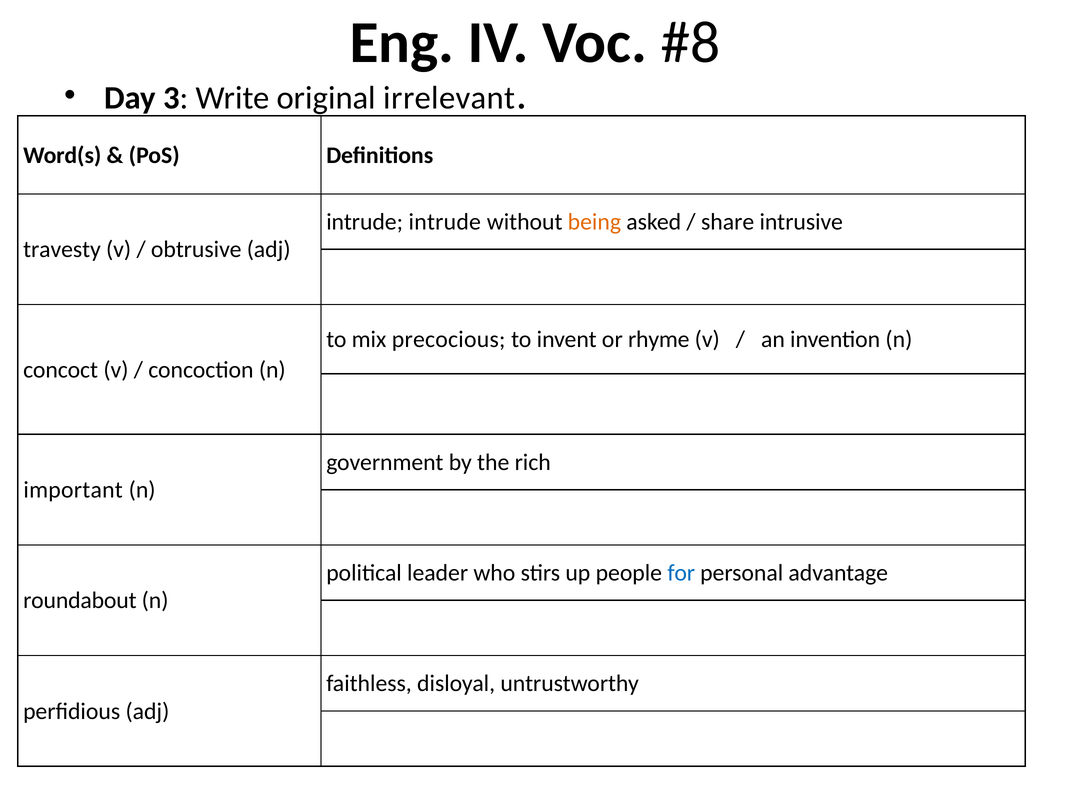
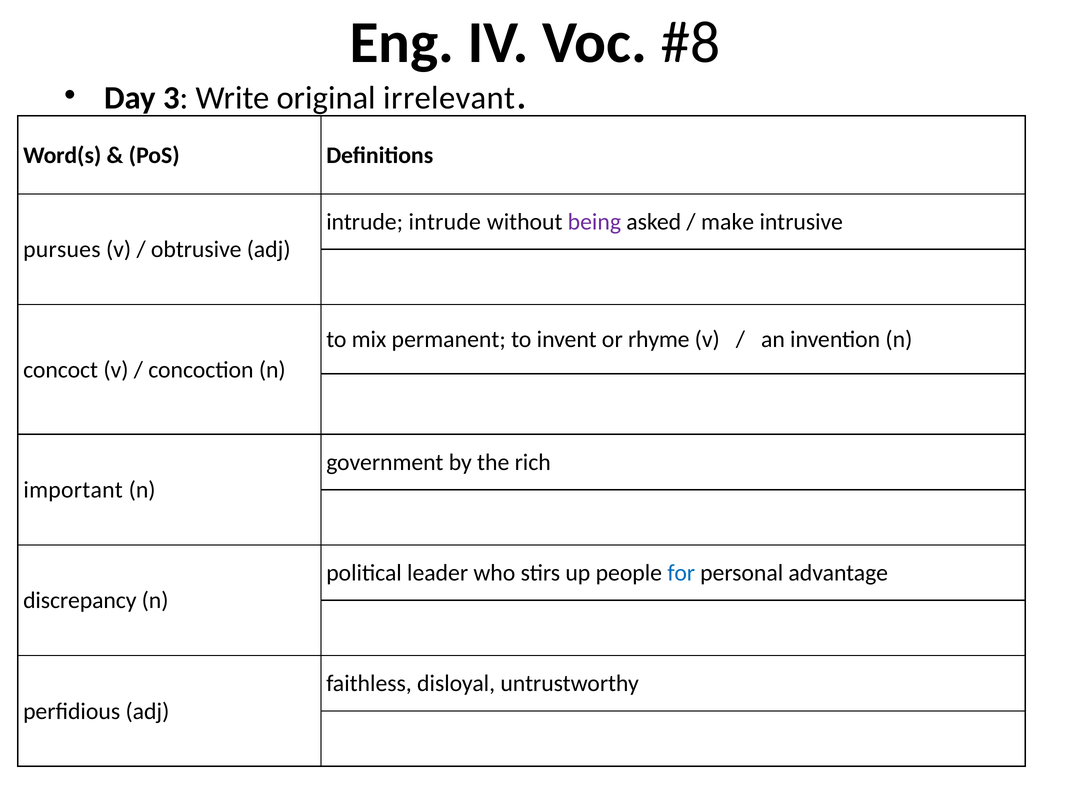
being colour: orange -> purple (594, 222)
share: share -> make (728, 222)
travesty: travesty -> pursues (62, 250)
precocious: precocious -> permanent (449, 340)
roundabout: roundabout -> discrepancy (80, 601)
